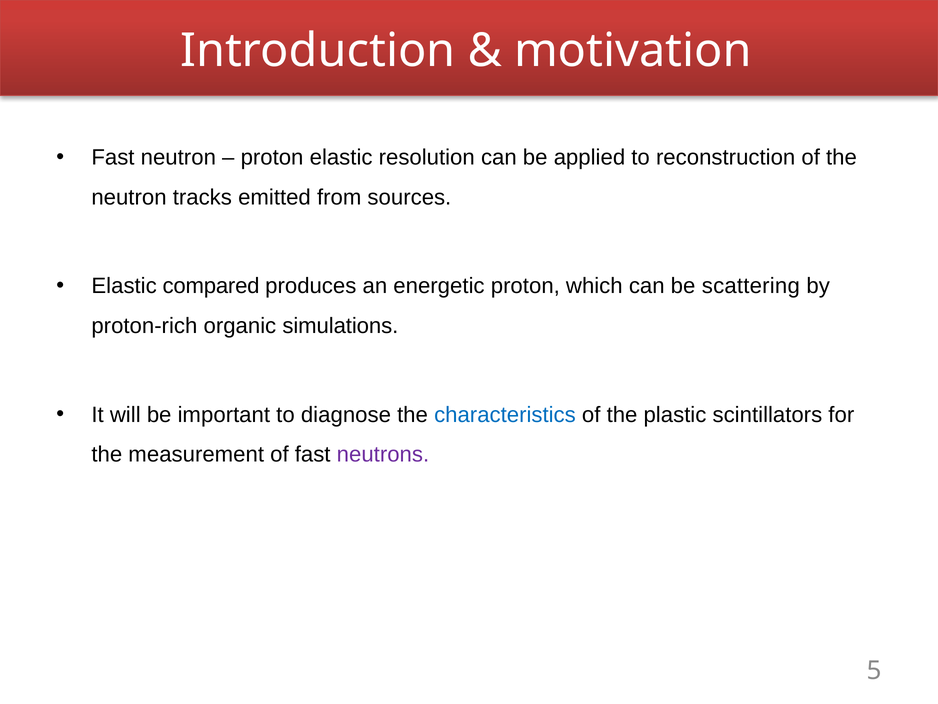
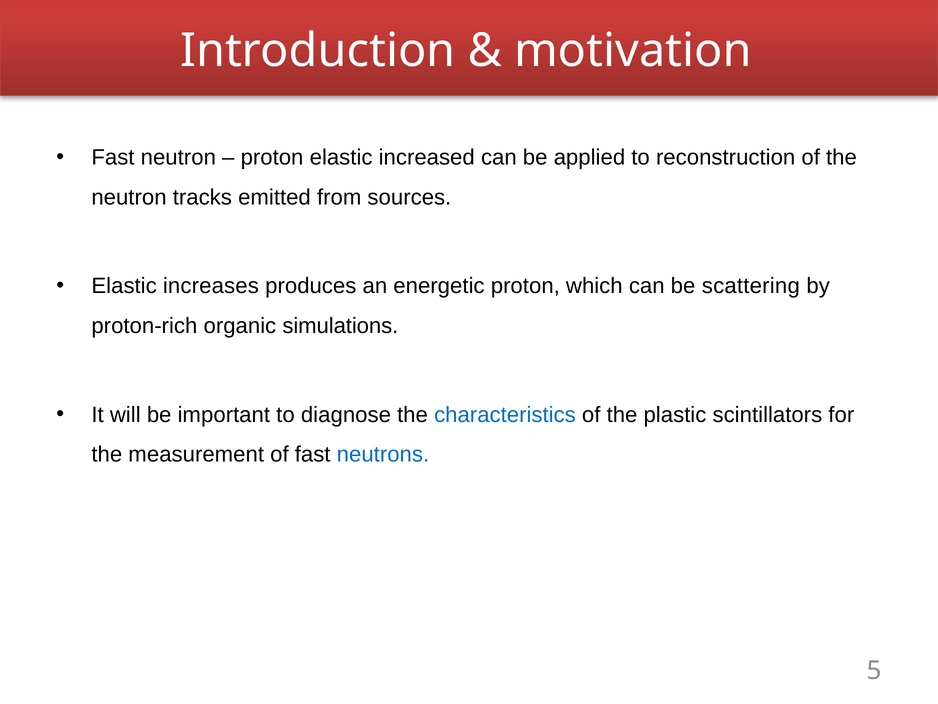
resolution: resolution -> increased (427, 157)
compared: compared -> increases (211, 286)
neutrons colour: purple -> blue (383, 454)
